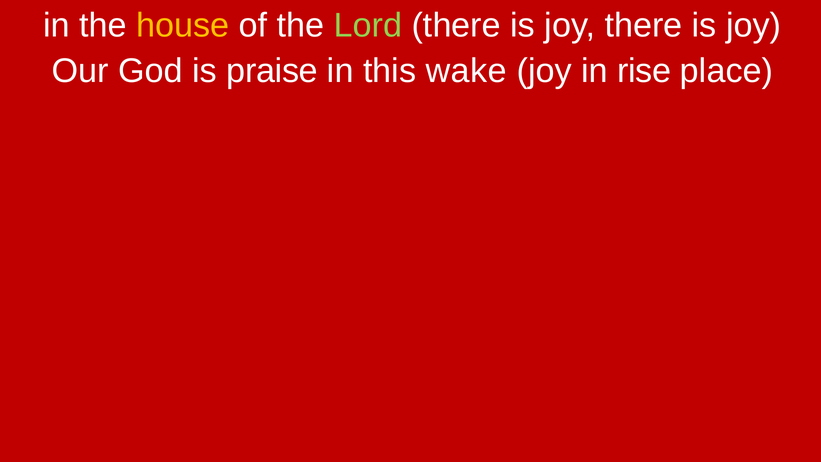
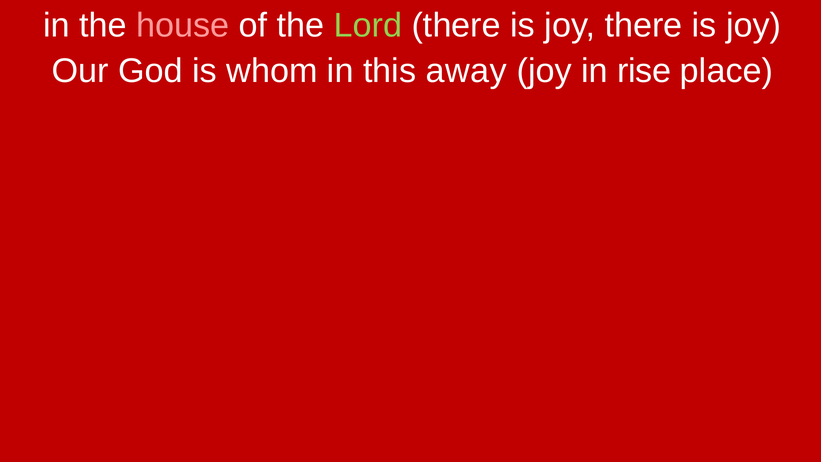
house colour: yellow -> pink (183, 25)
praise: praise -> whom (272, 71)
wake: wake -> away (466, 71)
